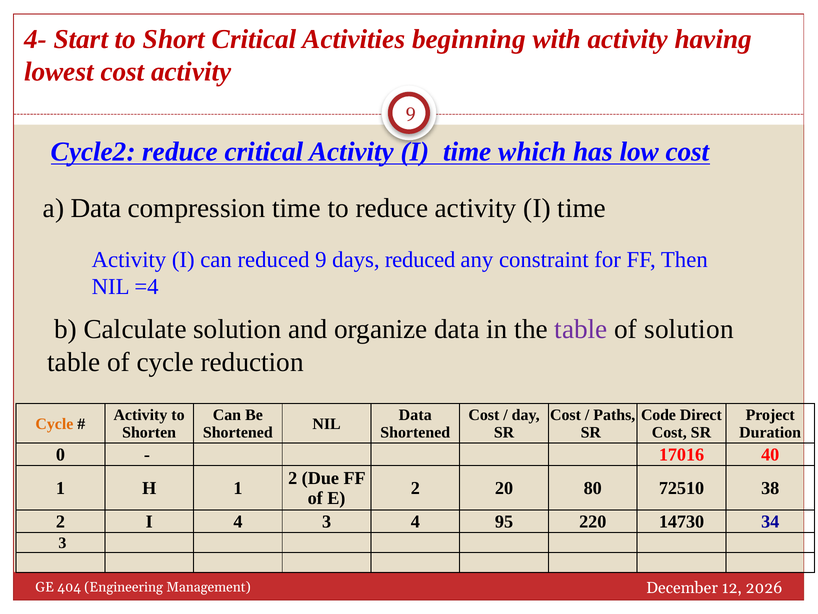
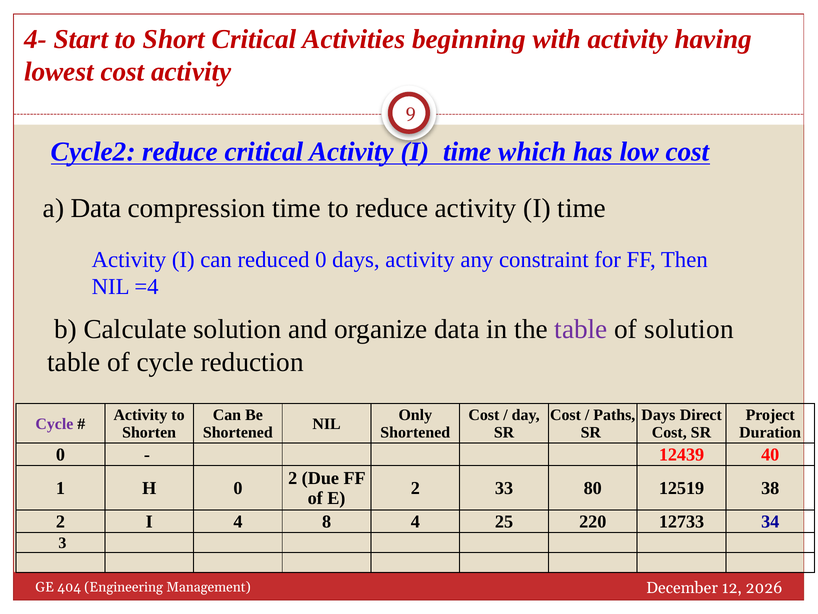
reduced 9: 9 -> 0 (321, 259)
days reduced: reduced -> activity (420, 259)
Data: Data -> Only (415, 415)
Code: Code -> Days (658, 415)
Cycle colour: orange -> purple (54, 423)
17016: 17016 -> 12439 (682, 454)
H 1: 1 -> 0 (238, 488)
20: 20 -> 33 (504, 488)
72510: 72510 -> 12519 (682, 488)
4 3: 3 -> 8 (327, 521)
95: 95 -> 25 (504, 521)
14730: 14730 -> 12733 (682, 521)
